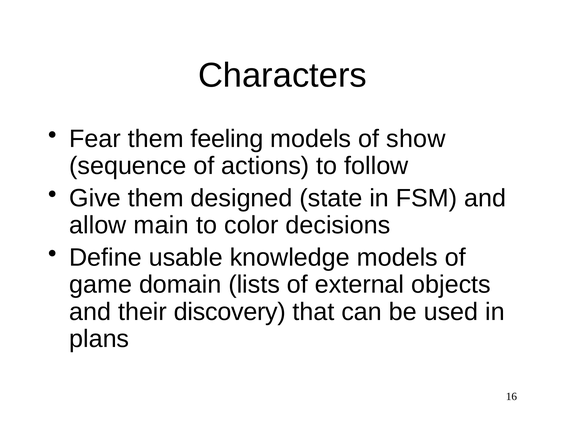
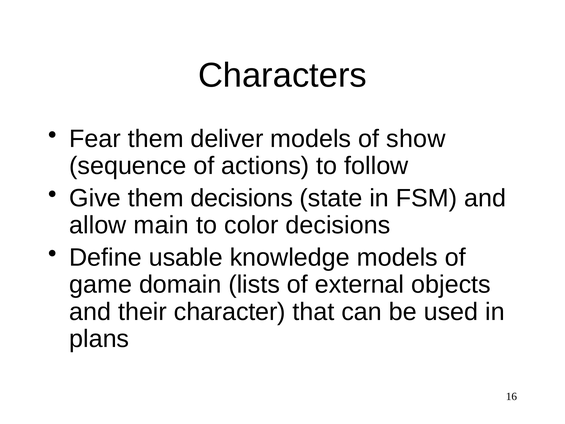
feeling: feeling -> deliver (227, 139)
them designed: designed -> decisions (242, 198)
discovery: discovery -> character (230, 312)
